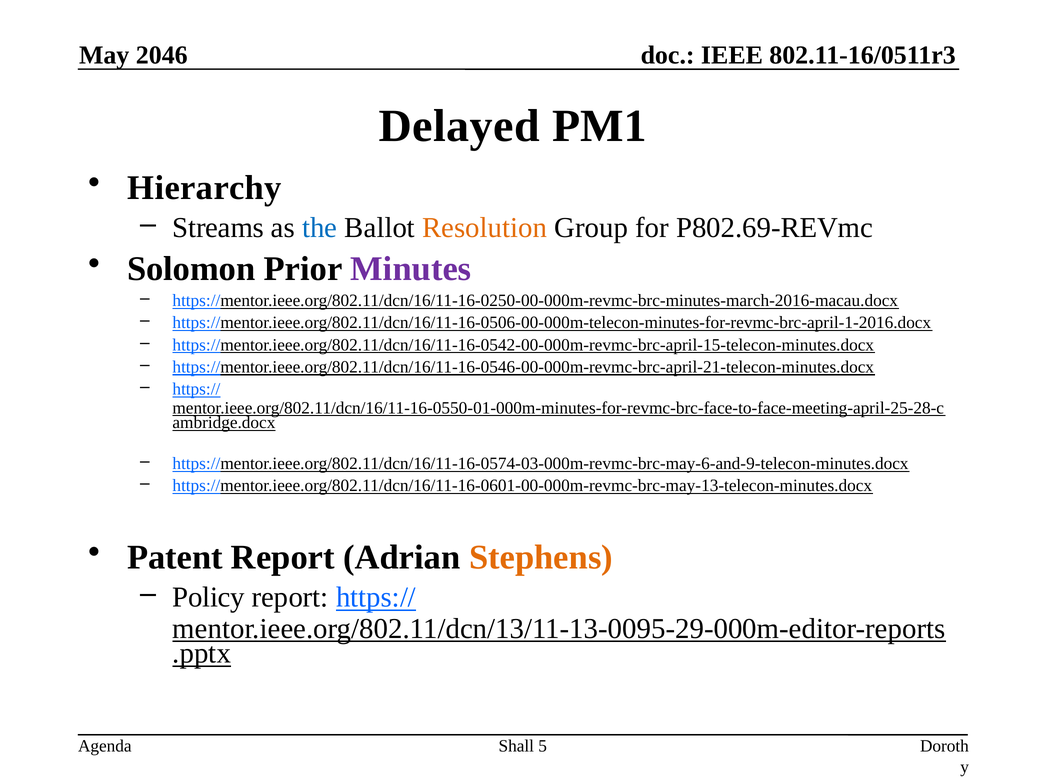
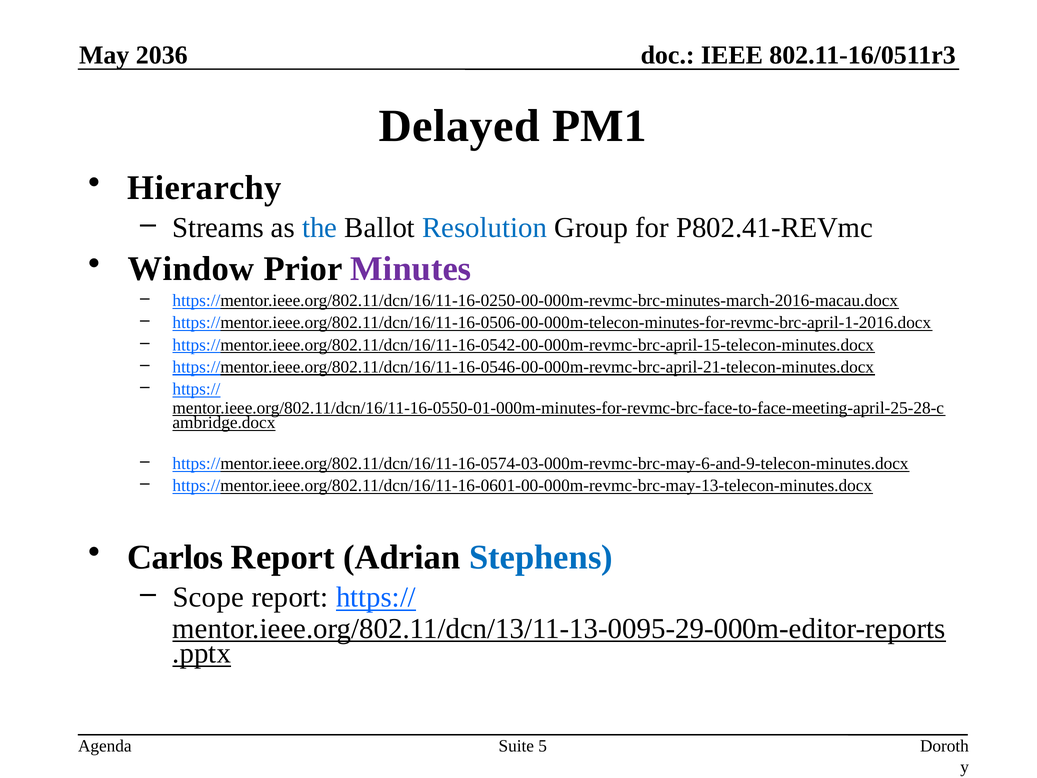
2046: 2046 -> 2036 (162, 55)
Resolution colour: orange -> blue (485, 228)
P802.69-REVmc: P802.69-REVmc -> P802.41-REVmc (775, 228)
Solomon: Solomon -> Window (191, 269)
Patent: Patent -> Carlos (175, 557)
Stephens colour: orange -> blue (541, 557)
Policy: Policy -> Scope (208, 597)
Shall: Shall -> Suite (516, 746)
